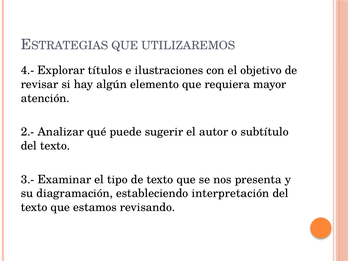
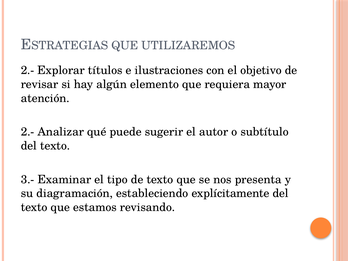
4.-: 4.- -> 2.- (28, 70)
interpretación: interpretación -> explícitamente (230, 193)
